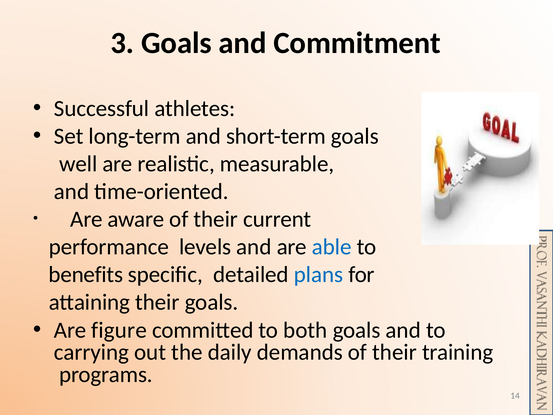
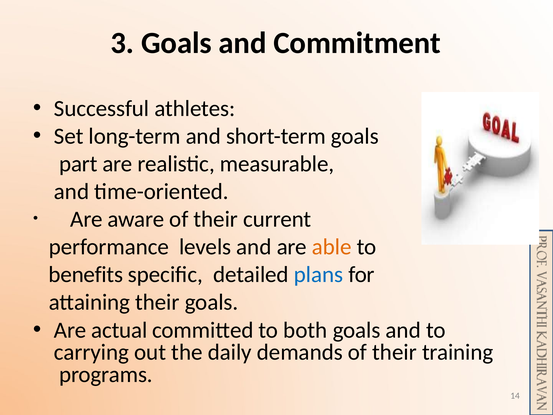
well: well -> part (78, 164)
able colour: blue -> orange (332, 247)
figure: figure -> actual (119, 330)
